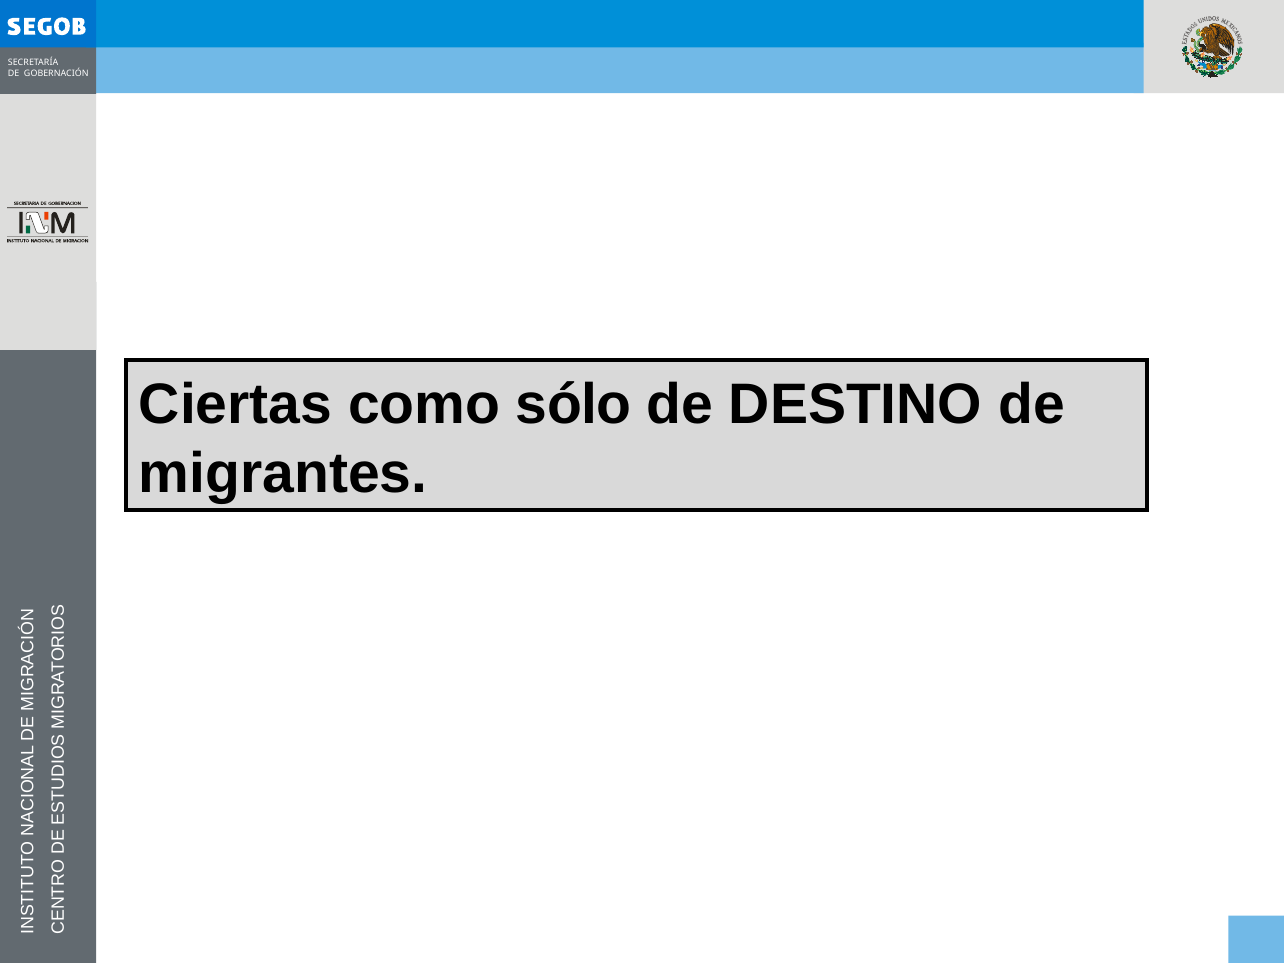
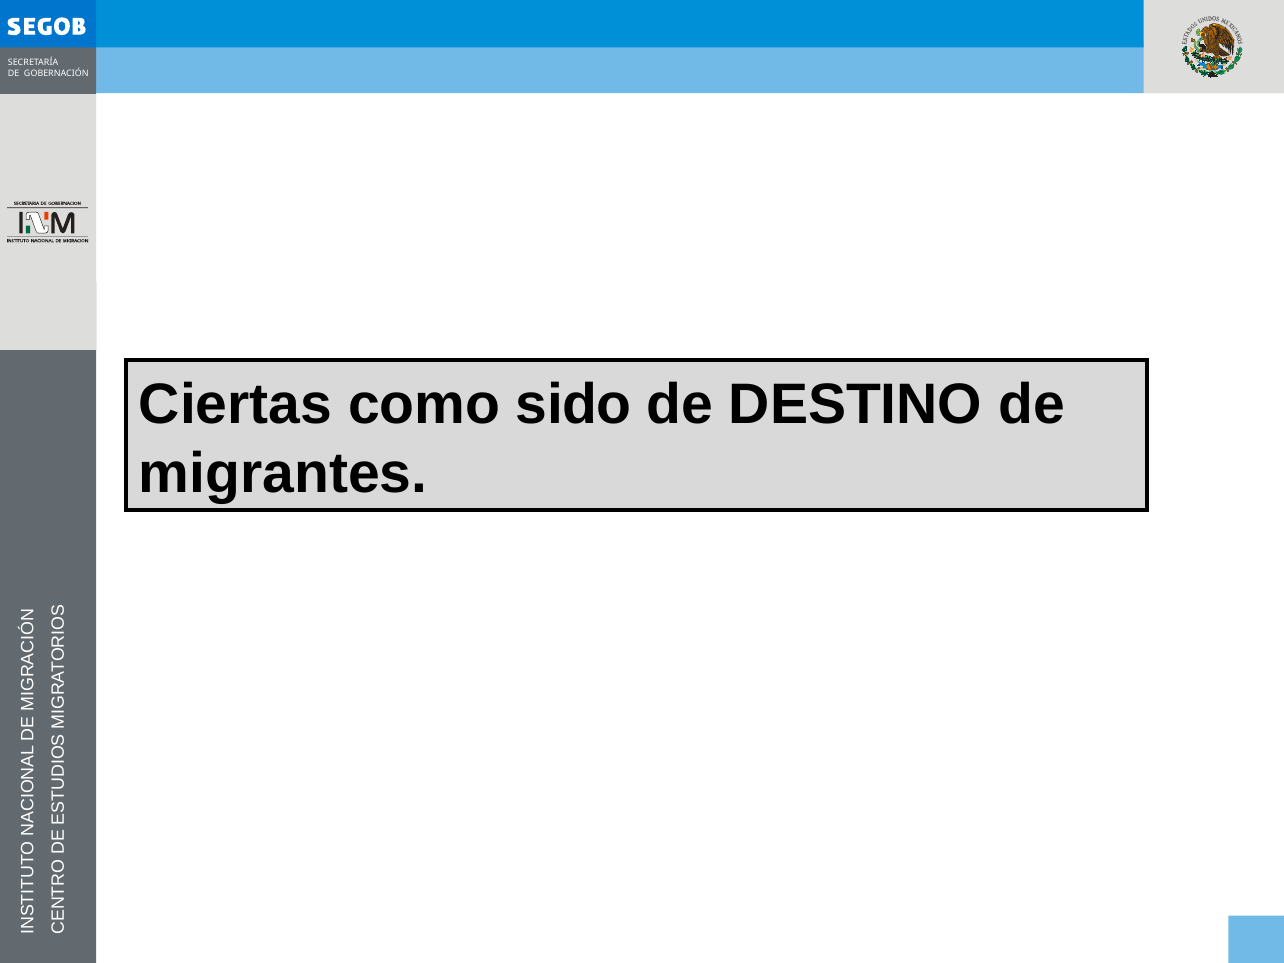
sólo: sólo -> sido (574, 405)
